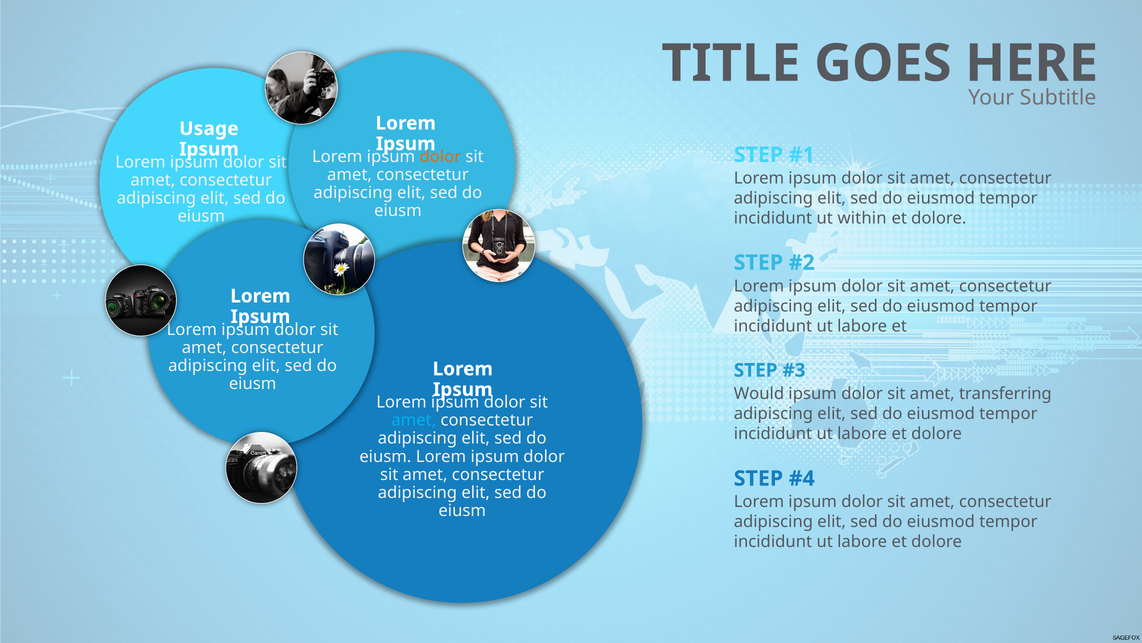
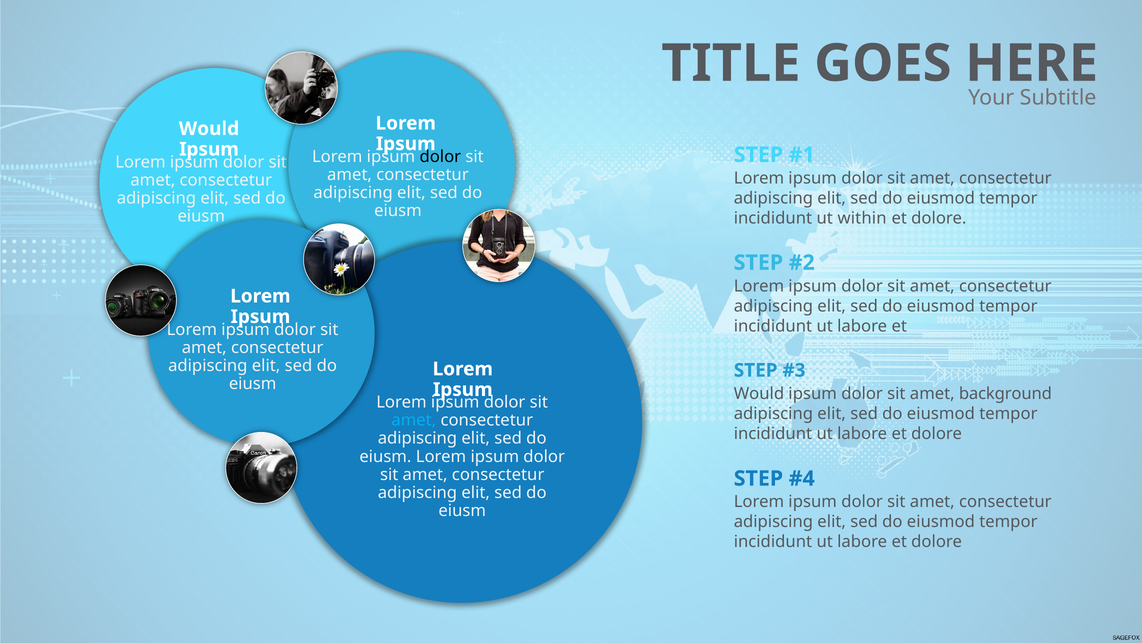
Usage: Usage -> Would (209, 129)
dolor colour: orange -> black (440, 156)
transferring: transferring -> background (1005, 394)
